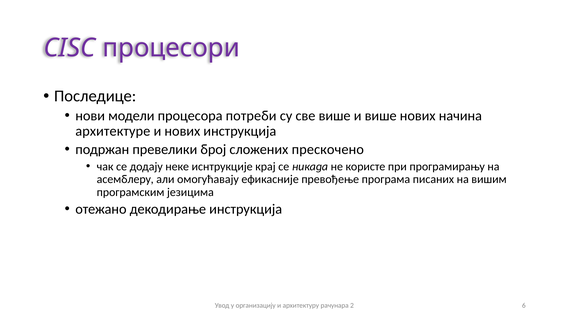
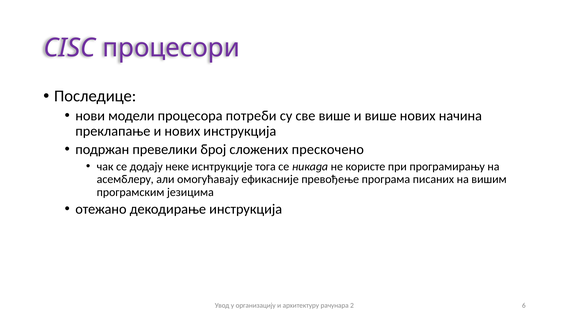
архитектуре: архитектуре -> преклапање (113, 131)
крај: крај -> тога (265, 167)
